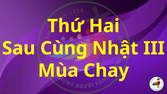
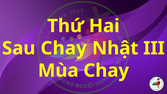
Sau Cùng: Cùng -> Chay (64, 48)
